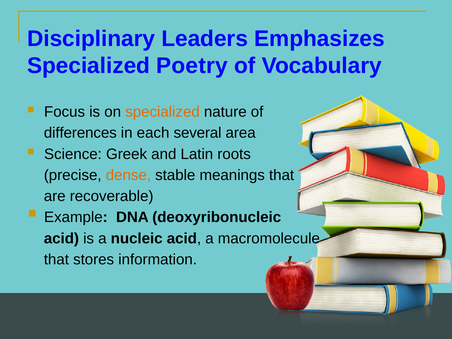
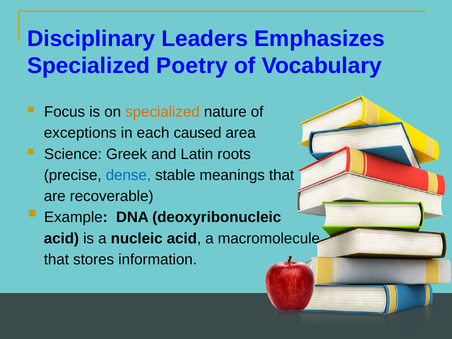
differences: differences -> exceptions (80, 133)
several: several -> caused (198, 133)
dense colour: orange -> blue (128, 175)
